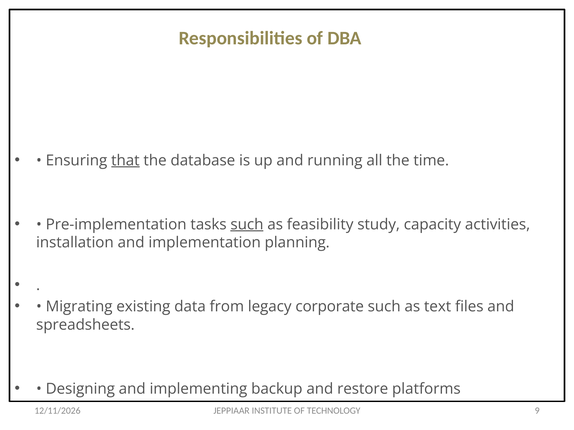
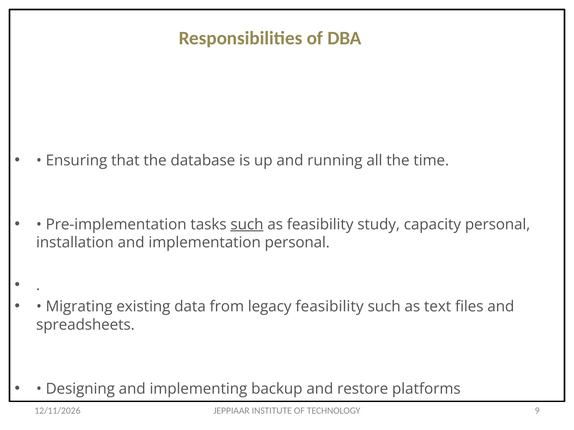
that underline: present -> none (125, 161)
capacity activities: activities -> personal (498, 225)
implementation planning: planning -> personal (297, 243)
legacy corporate: corporate -> feasibility (330, 307)
